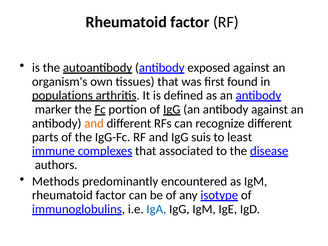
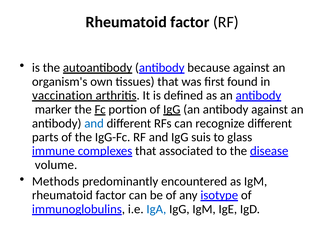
exposed: exposed -> because (209, 68)
populations: populations -> vaccination (62, 95)
and colour: orange -> blue (94, 123)
least: least -> glass (240, 137)
authors: authors -> volume (56, 165)
